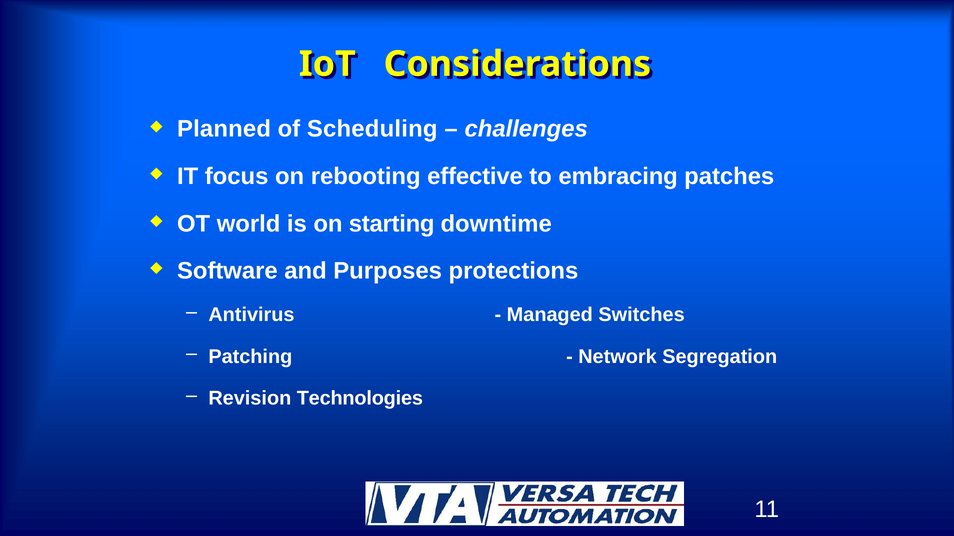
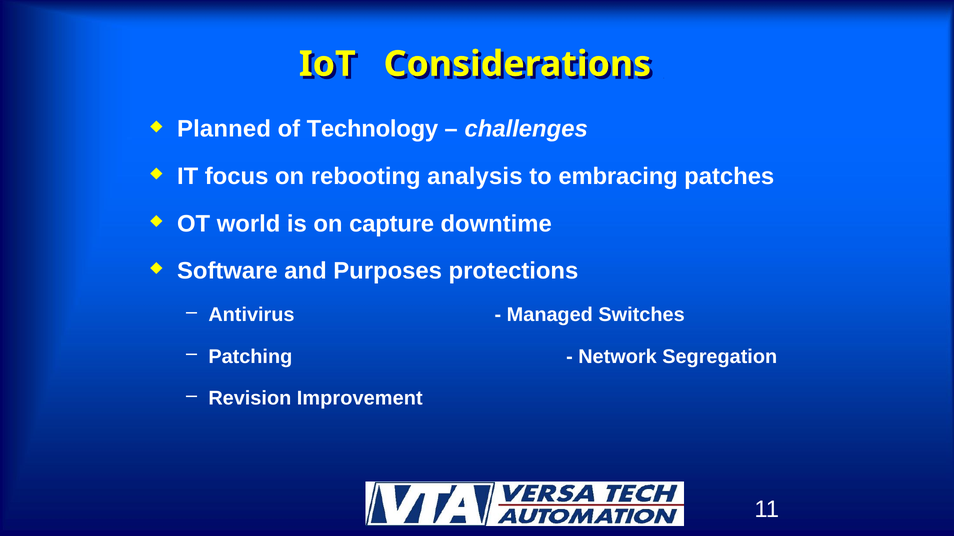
Scheduling: Scheduling -> Technology (372, 129)
effective: effective -> analysis (475, 177)
starting: starting -> capture (392, 224)
Technologies: Technologies -> Improvement (360, 399)
